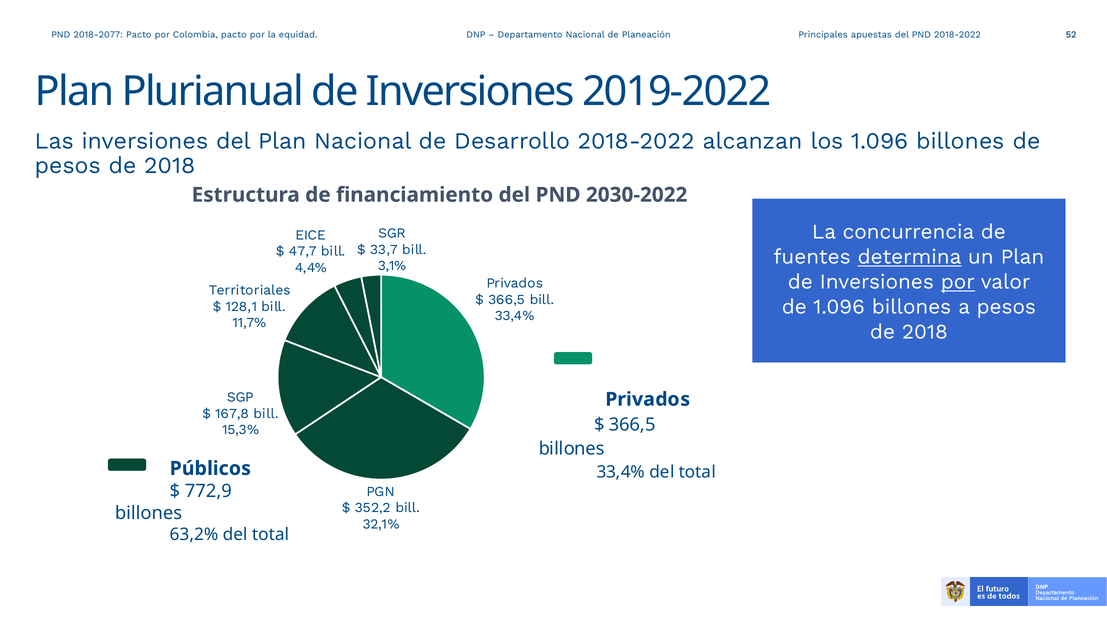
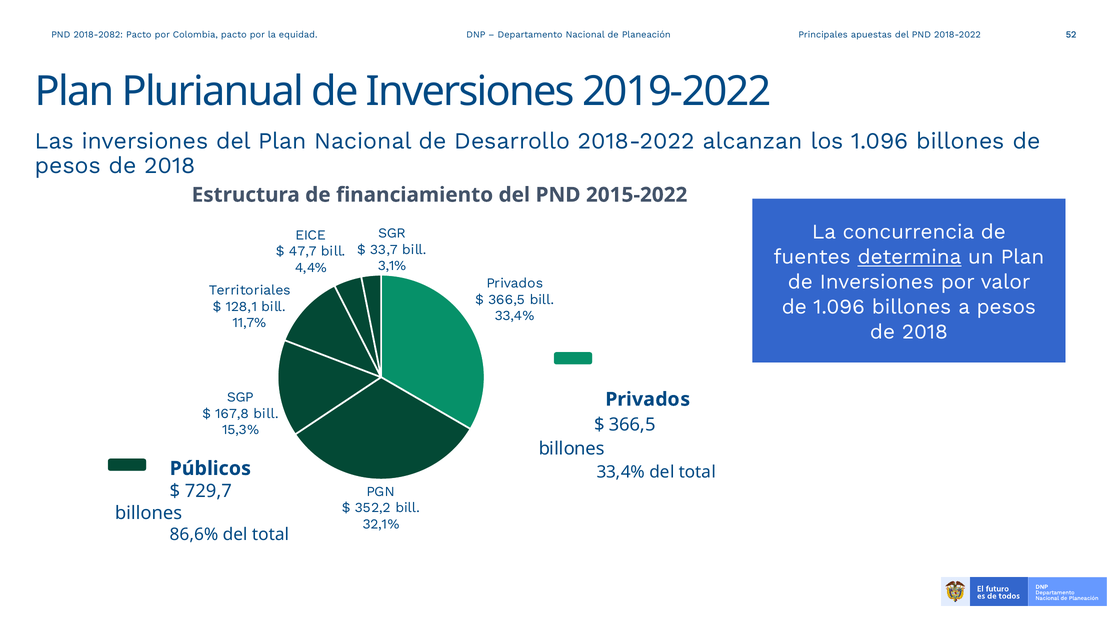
2018-2077: 2018-2077 -> 2018-2082 (98, 35)
2030-2022: 2030-2022 -> 2015-2022 (637, 195)
por underline: present -> none (958, 282)
772,9: 772,9 -> 729,7 (208, 491)
63,2%: 63,2% -> 86,6% (194, 535)
